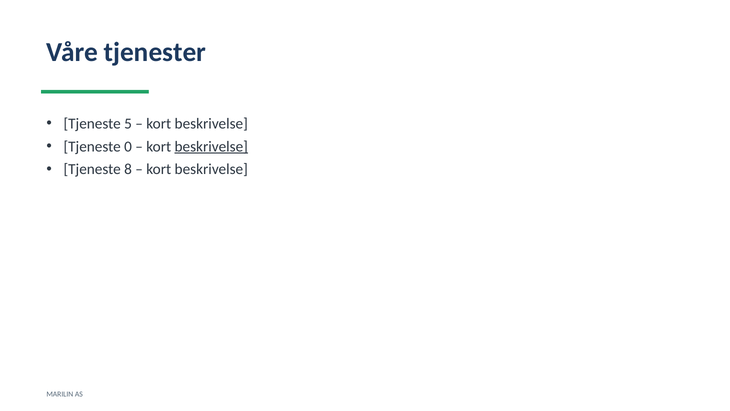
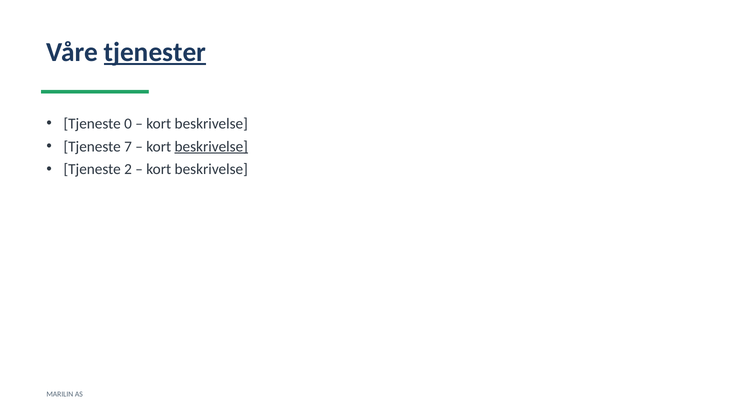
tjenester underline: none -> present (155, 52)
5: 5 -> 0 (128, 124)
0: 0 -> 7 (128, 146)
8: 8 -> 2 (128, 169)
